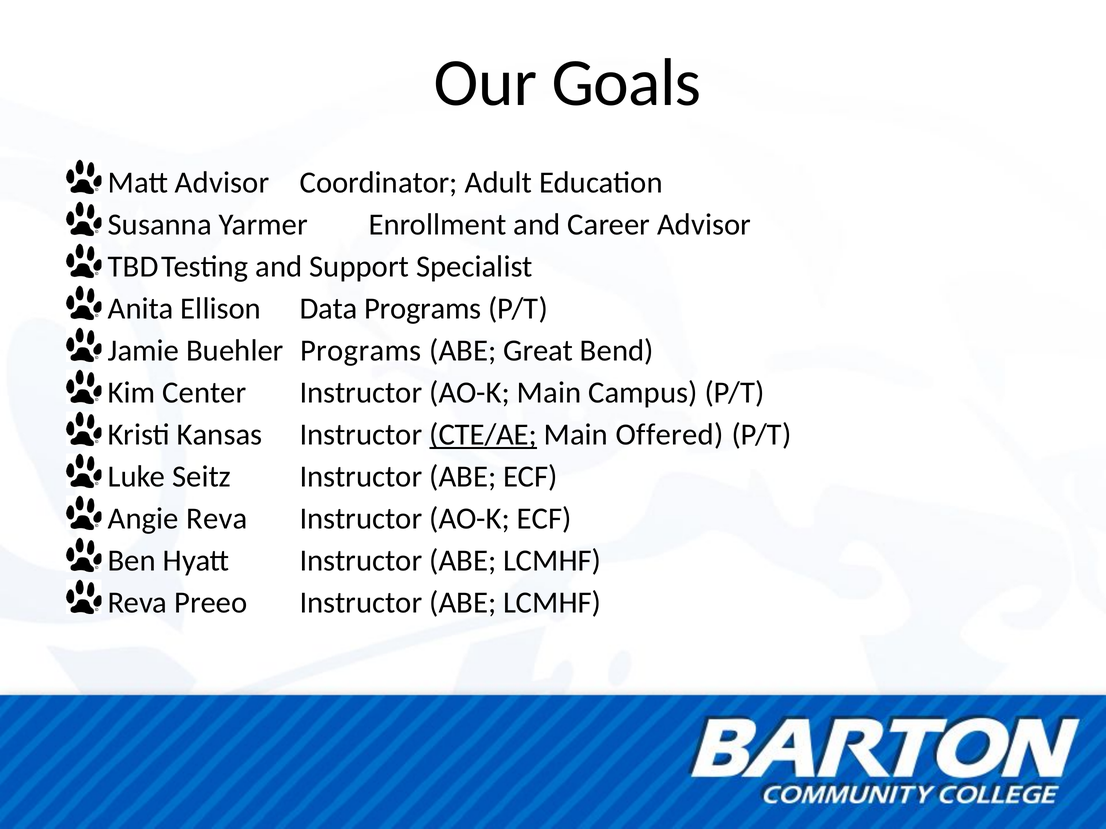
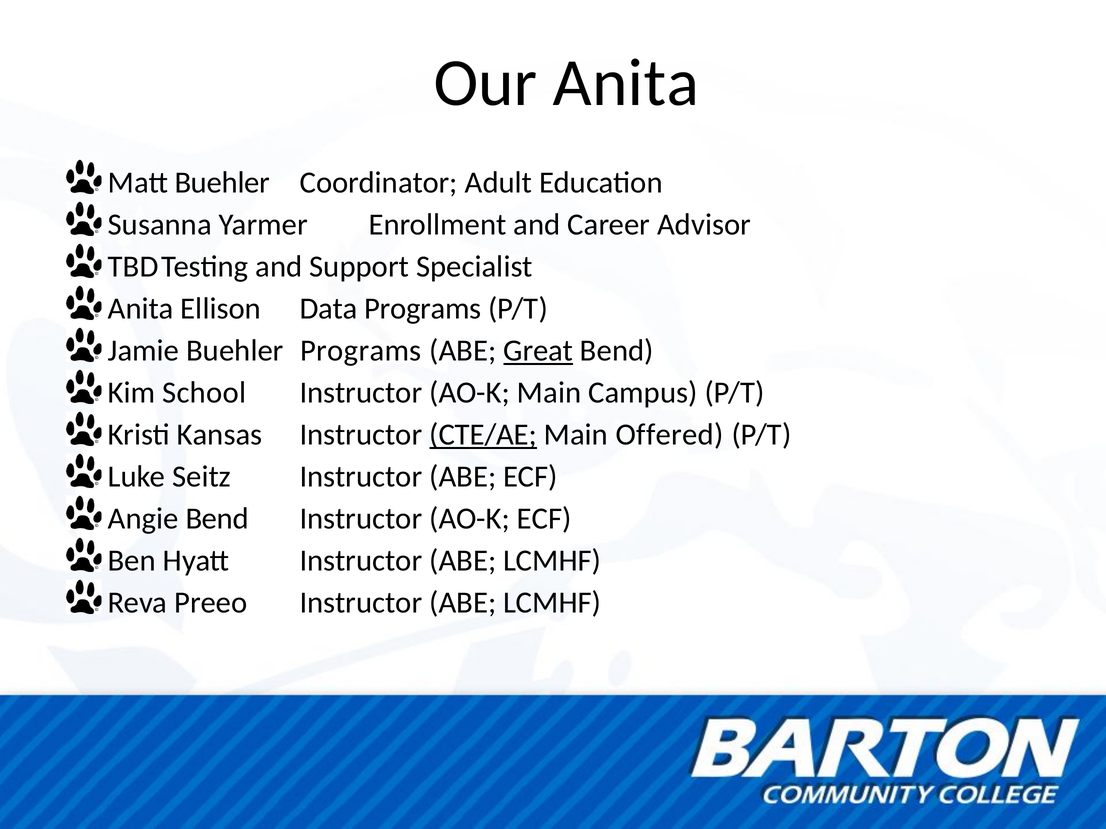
Our Goals: Goals -> Anita (626, 83)
Matt Advisor: Advisor -> Buehler (222, 183)
Great underline: none -> present (538, 351)
Center: Center -> School (204, 393)
Angie Reva: Reva -> Bend (217, 519)
